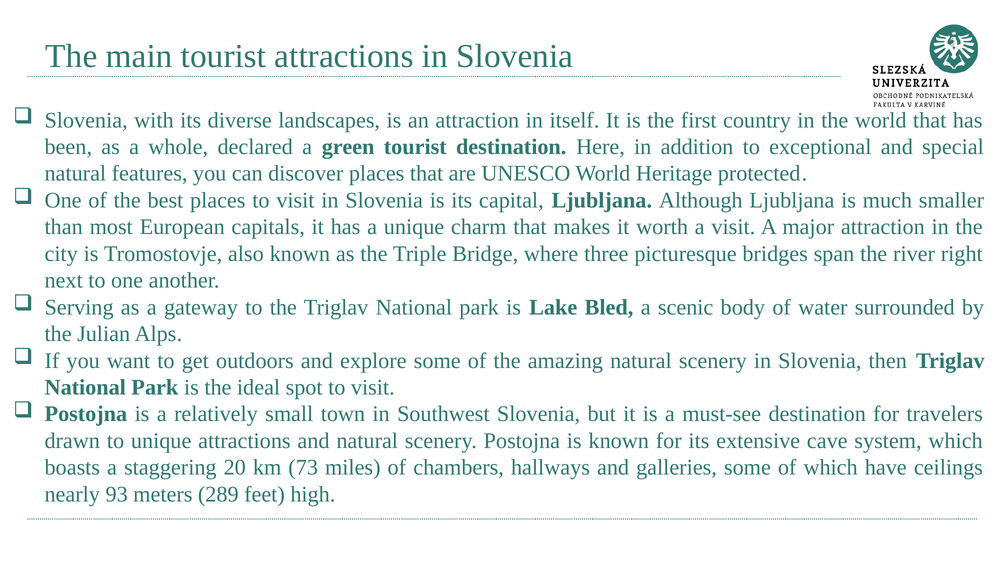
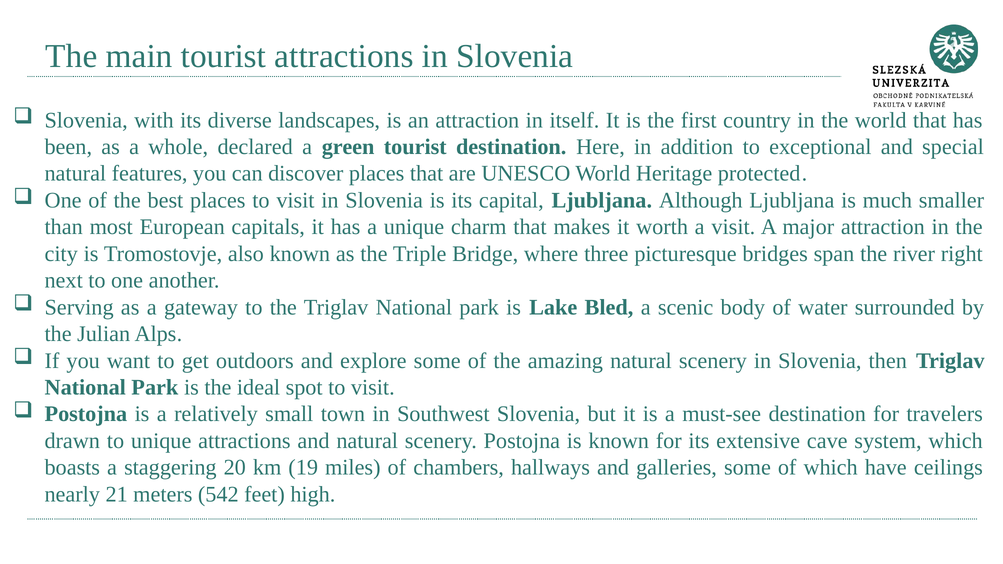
73: 73 -> 19 (303, 468)
93: 93 -> 21 (117, 495)
289: 289 -> 542 (218, 495)
